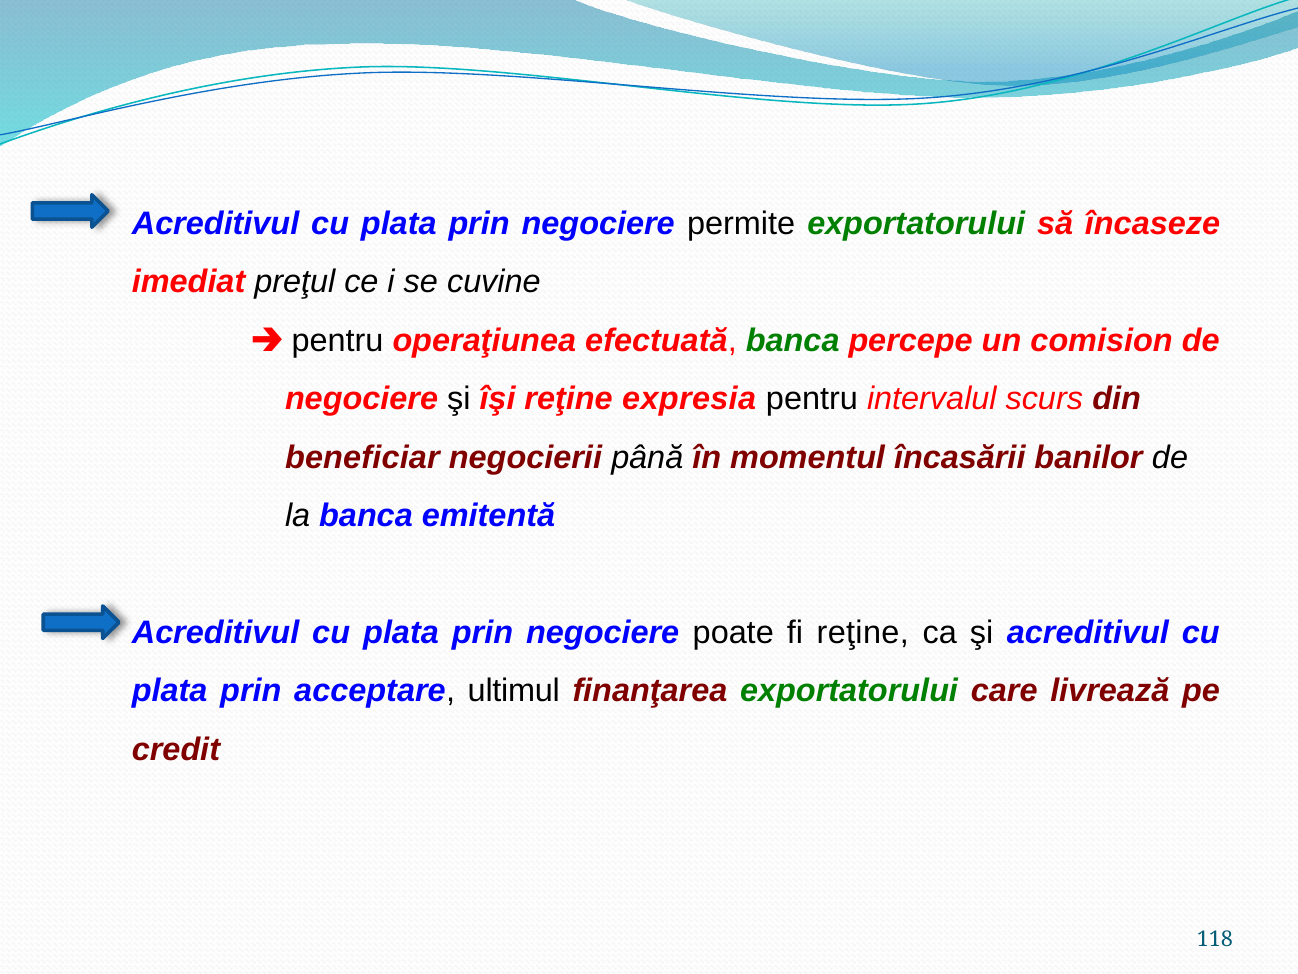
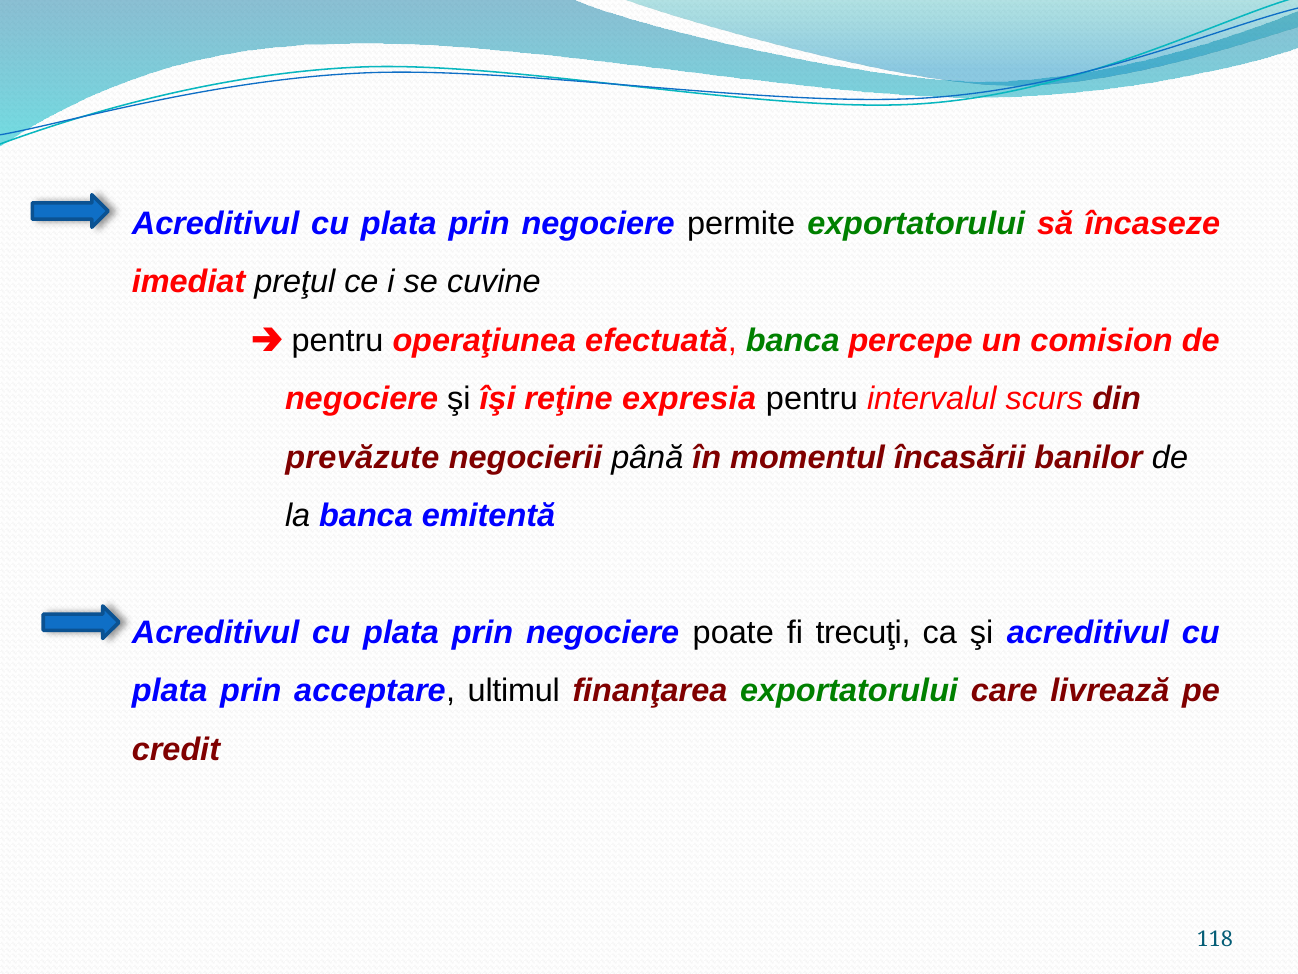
beneficiar: beneficiar -> prevăzute (362, 457)
fi reţine: reţine -> trecuţi (863, 633)
